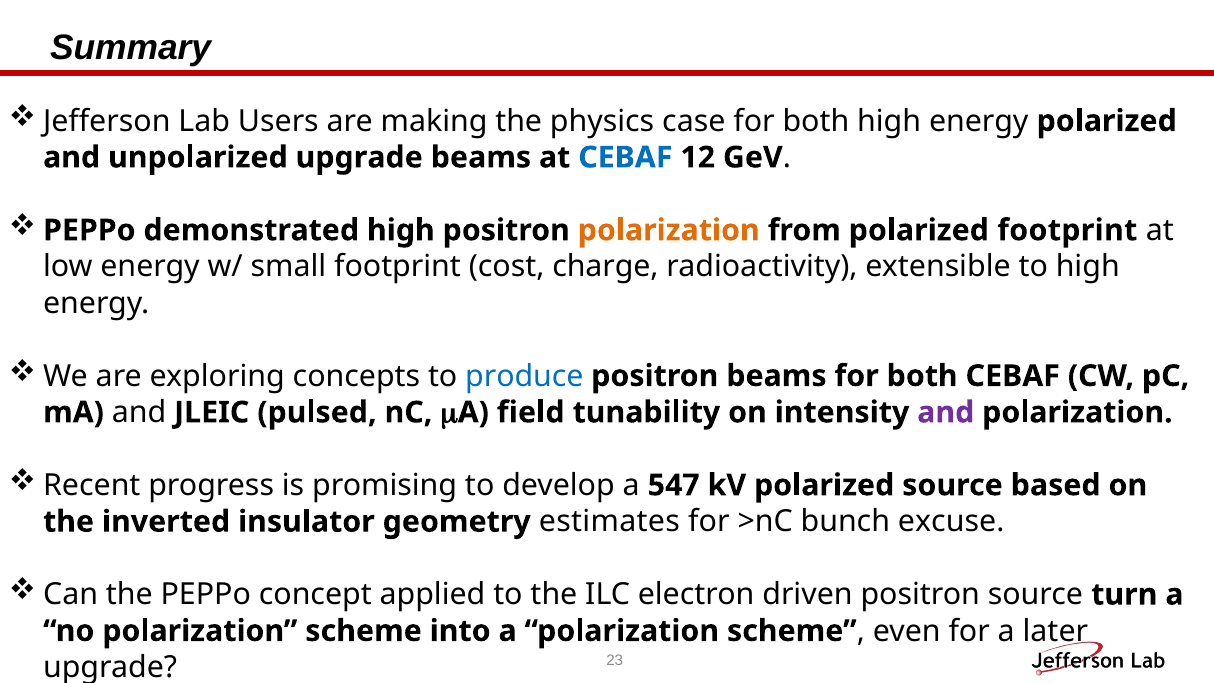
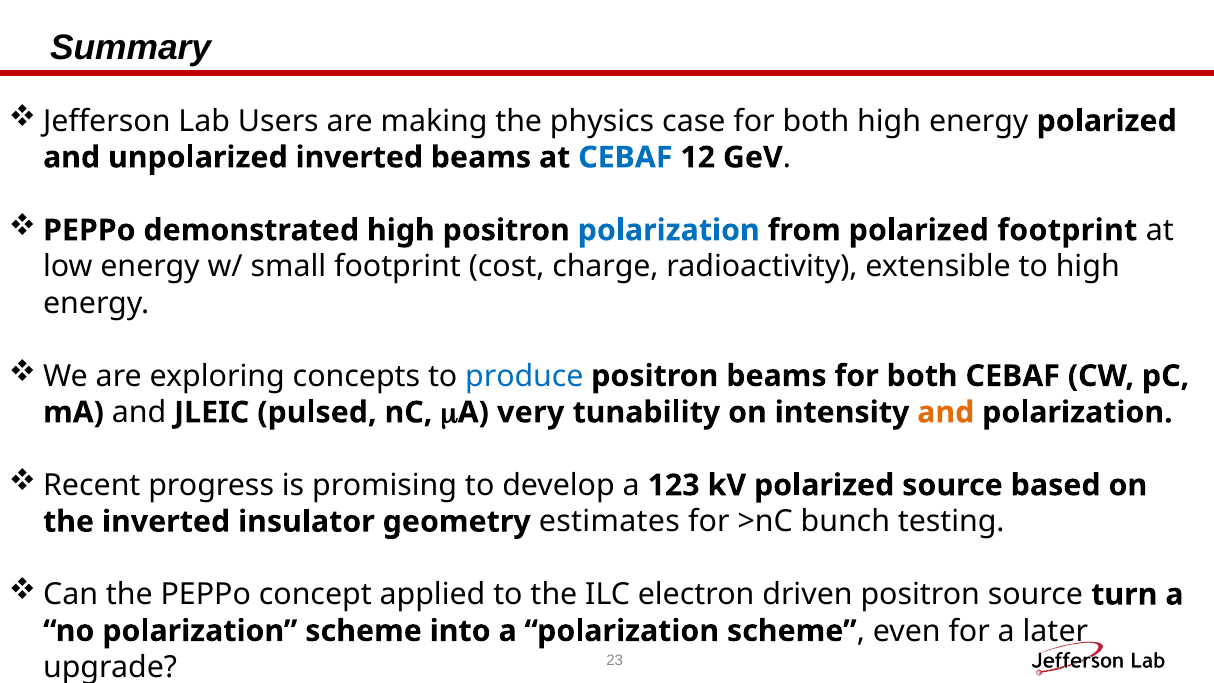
unpolarized upgrade: upgrade -> inverted (359, 157)
polarization colour: orange -> blue (669, 230)
field: field -> very (531, 412)
and colour: purple -> orange (946, 412)
547: 547 -> 123 (674, 485)
excuse: excuse -> testing (951, 522)
